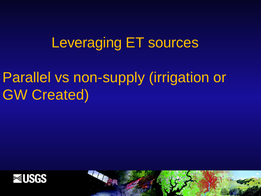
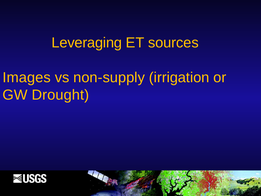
Parallel: Parallel -> Images (27, 77)
Created: Created -> Drought (60, 95)
